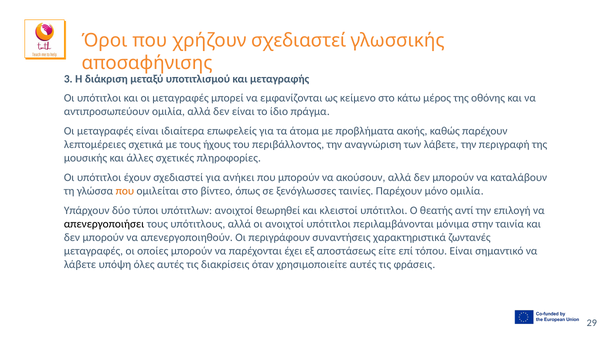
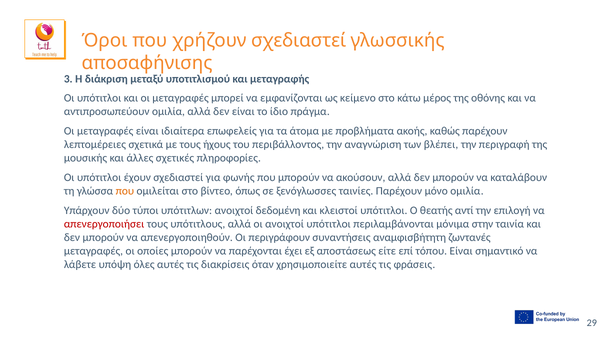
των λάβετε: λάβετε -> βλέπει (441, 144)
ανήκει: ανήκει -> φωνής (239, 177)
θεωρηθεί: θεωρηθεί -> δεδομένη (278, 210)
απενεργοποιήσει colour: black -> red (104, 224)
χαρακτηριστικά: χαρακτηριστικά -> αναμφισβήτητη (410, 237)
